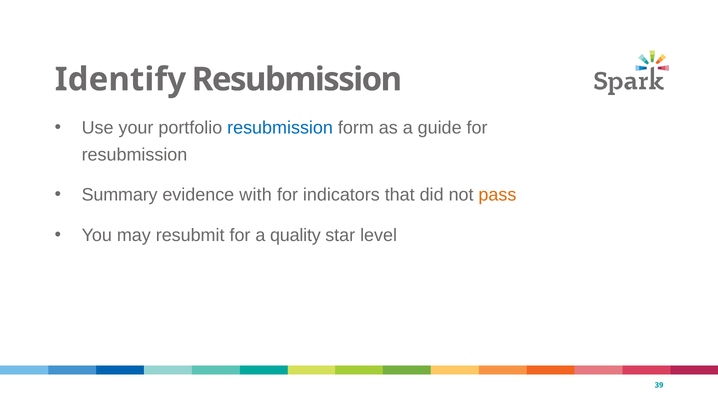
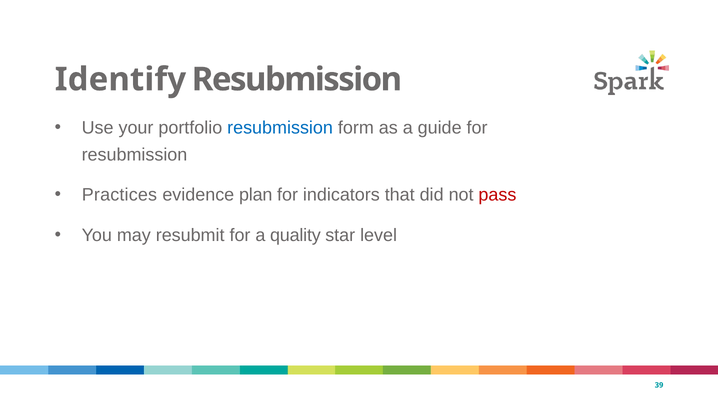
Summary: Summary -> Practices (119, 195)
with: with -> plan (256, 195)
pass colour: orange -> red (497, 195)
